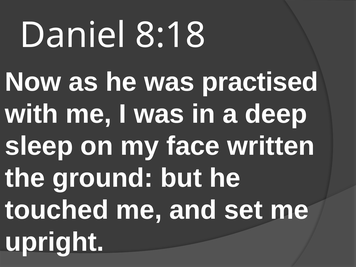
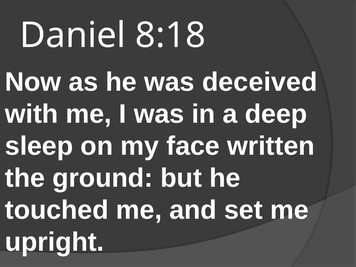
practised: practised -> deceived (260, 82)
